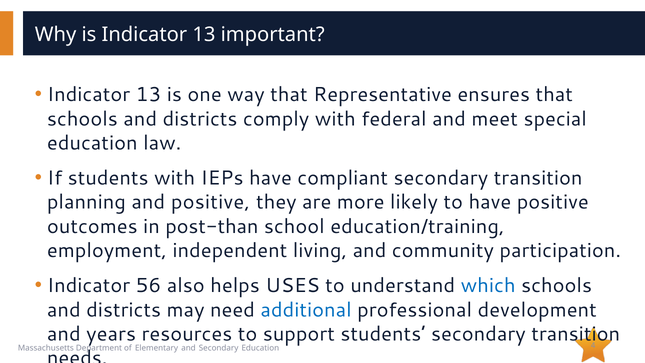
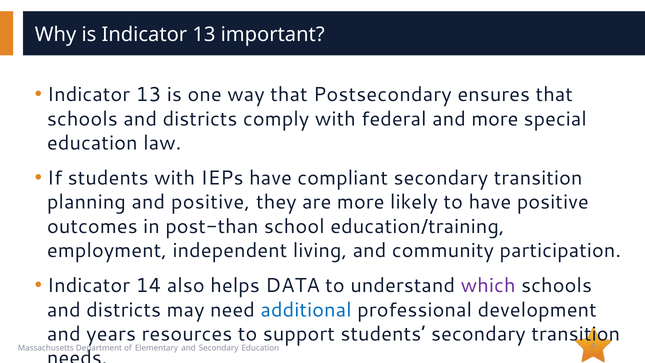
Representative: Representative -> Postsecondary (382, 95)
and meet: meet -> more (495, 119)
56: 56 -> 14 (148, 286)
USES: USES -> DATA (293, 286)
which colour: blue -> purple (488, 286)
